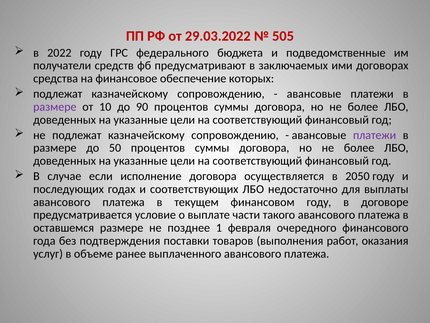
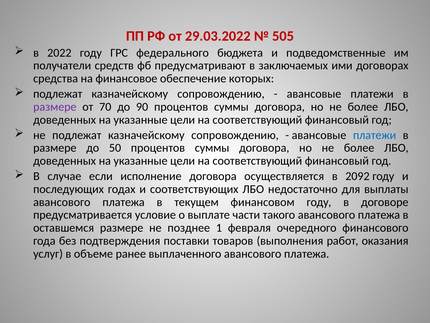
10: 10 -> 70 (105, 107)
платежи colour: purple -> blue (375, 135)
2050: 2050 -> 2092 (357, 176)
